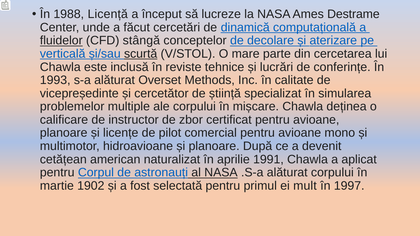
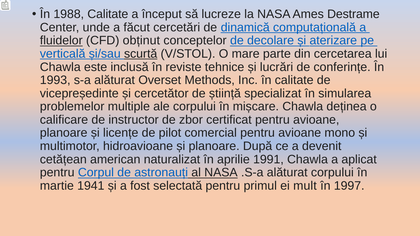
1988 Licență: Licență -> Calitate (108, 14)
stângă: stângă -> obținut (141, 41)
1902: 1902 -> 1941 (91, 186)
